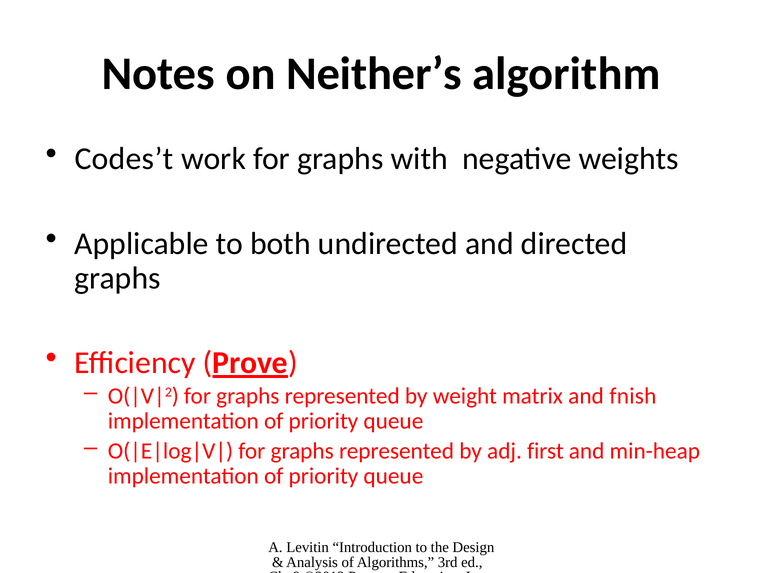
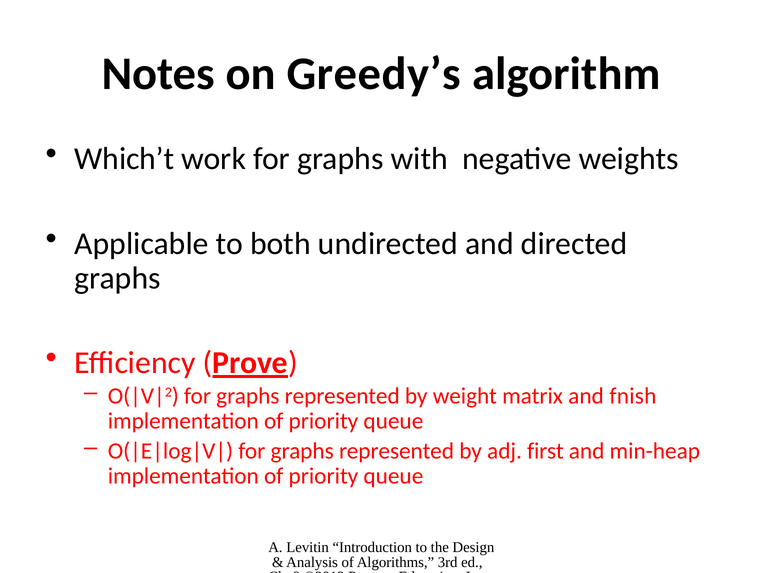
Neither’s: Neither’s -> Greedy’s (374, 74)
Codes’t: Codes’t -> Which’t (124, 159)
